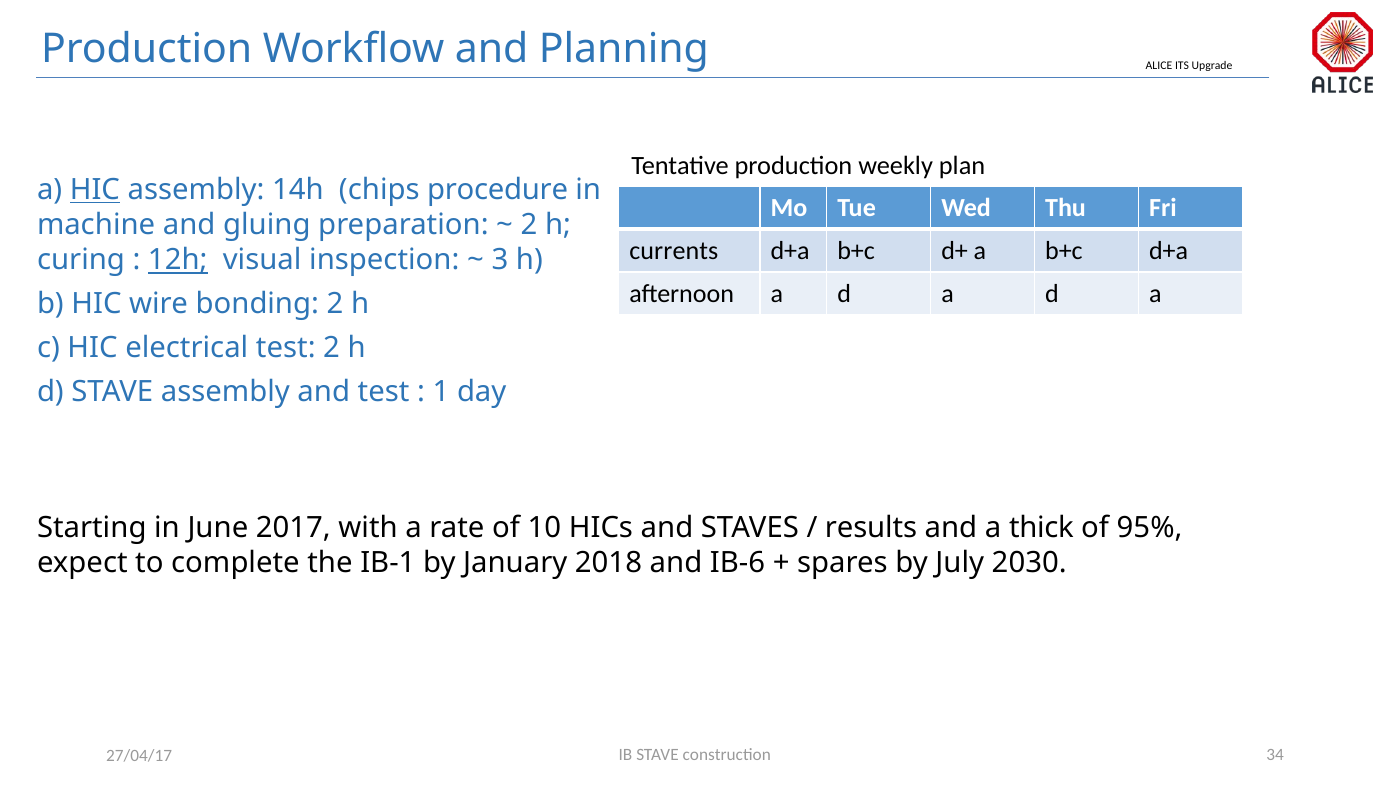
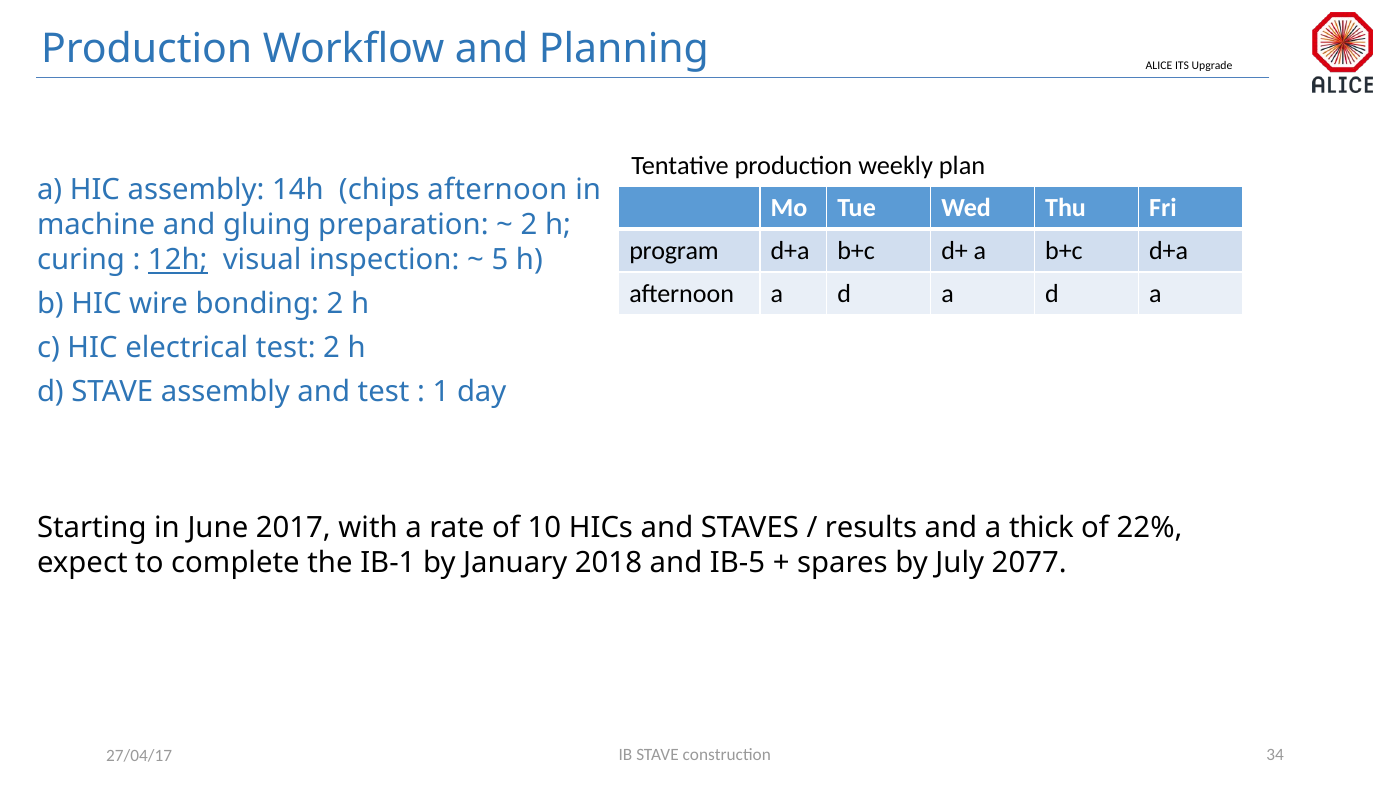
HIC underline: present -> none (95, 190)
chips procedure: procedure -> afternoon (497, 190)
currents: currents -> program (674, 250)
3: 3 -> 5 (500, 260)
95%: 95% -> 22% (1150, 528)
IB-6: IB-6 -> IB-5 (738, 563)
2030: 2030 -> 2077 (1029, 563)
